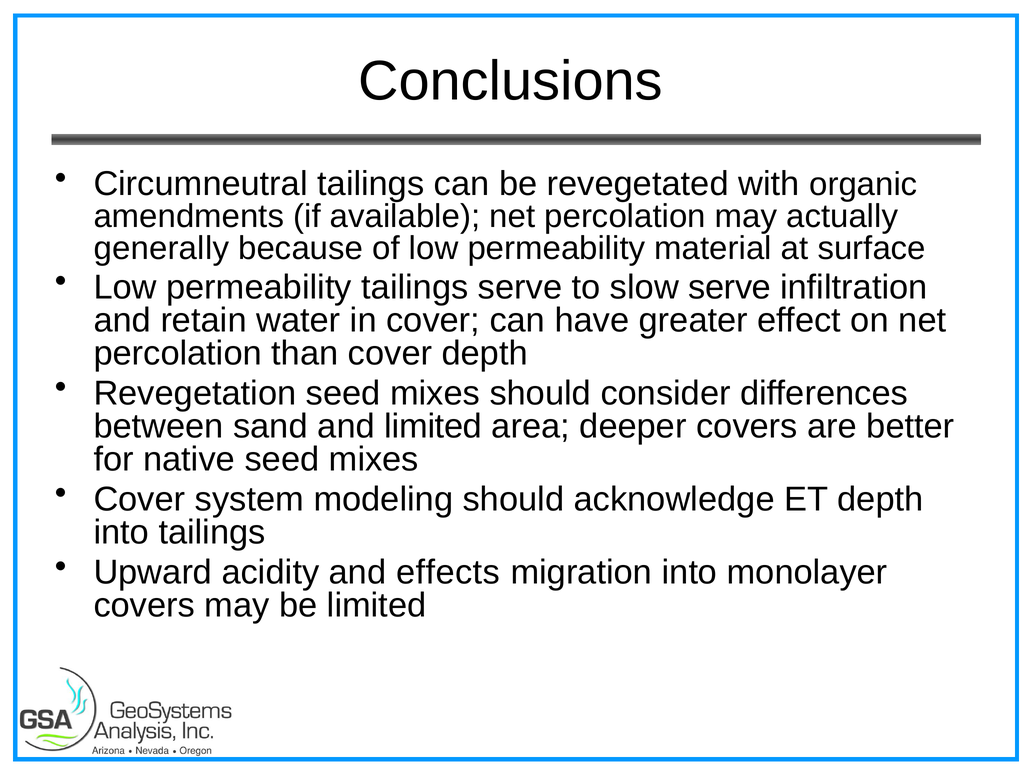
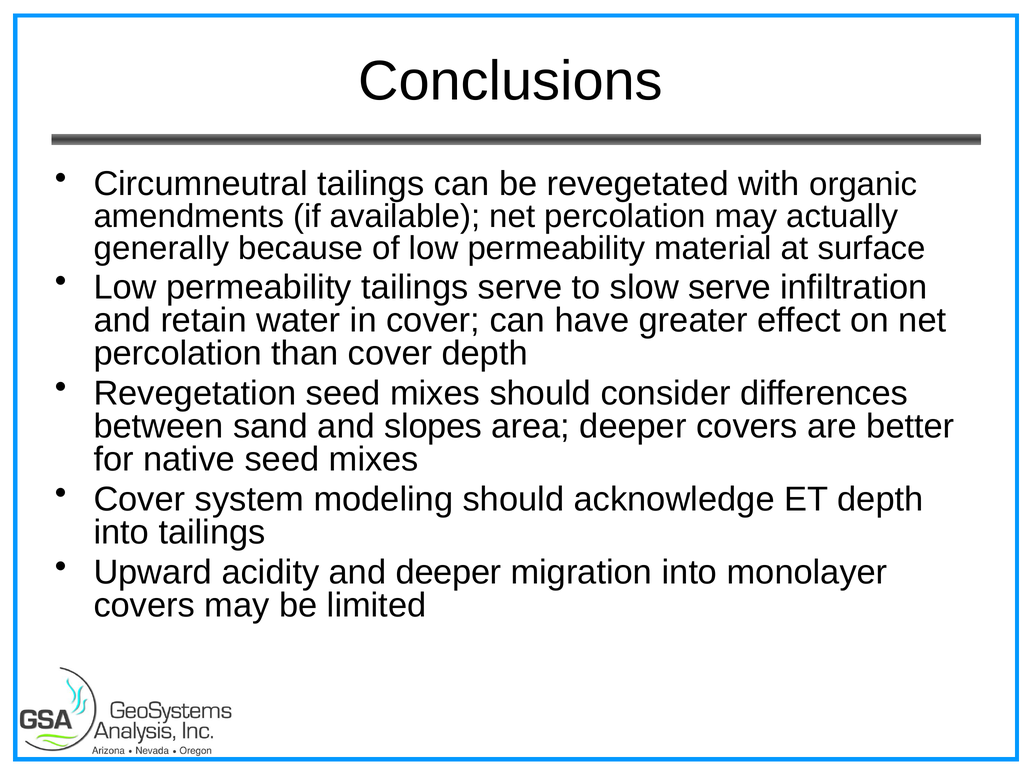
and limited: limited -> slopes (433, 426)
and effects: effects -> deeper (449, 572)
